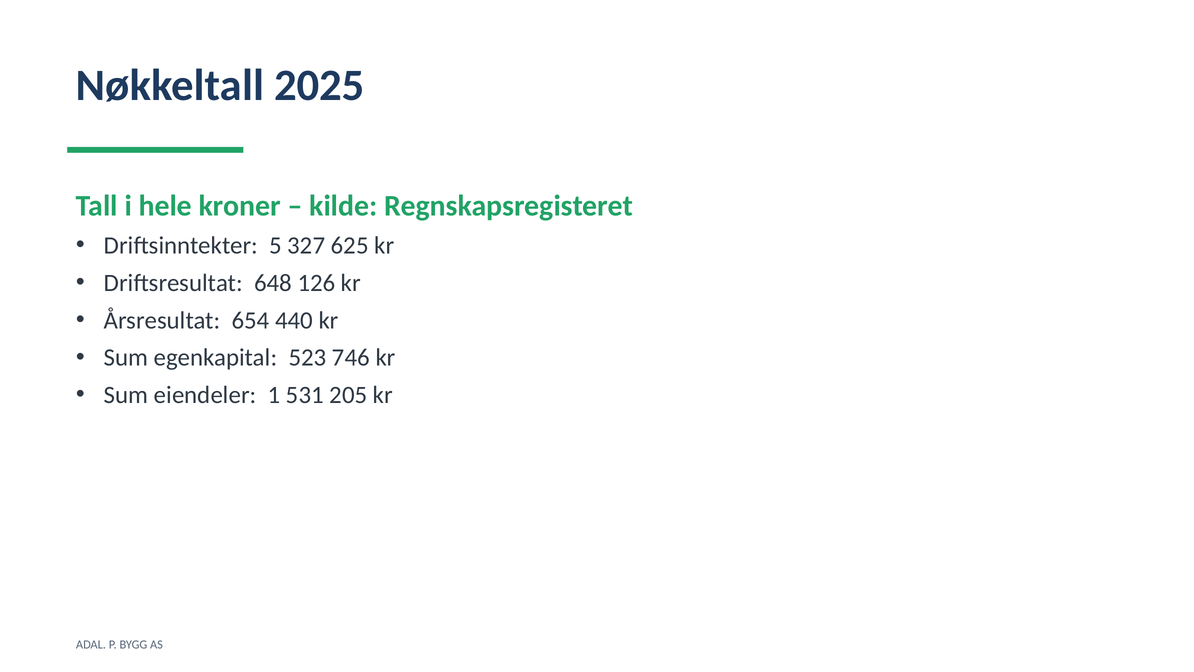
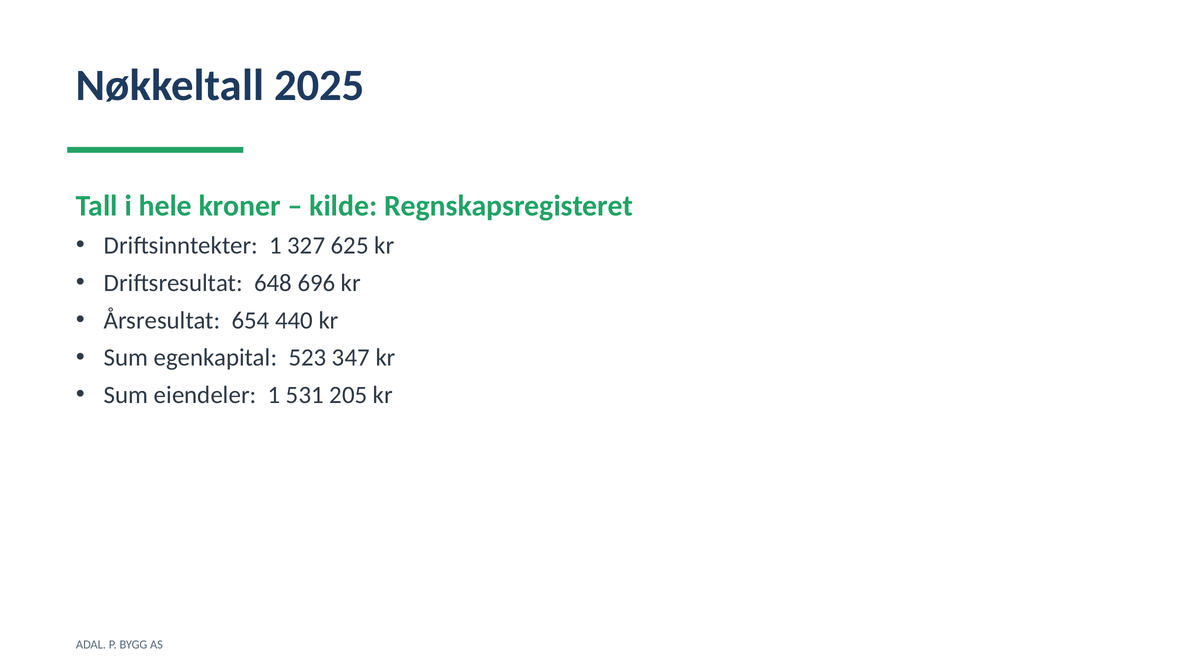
Driftsinntekter 5: 5 -> 1 (275, 246)
126: 126 -> 696 (316, 283)
746: 746 -> 347 (351, 358)
